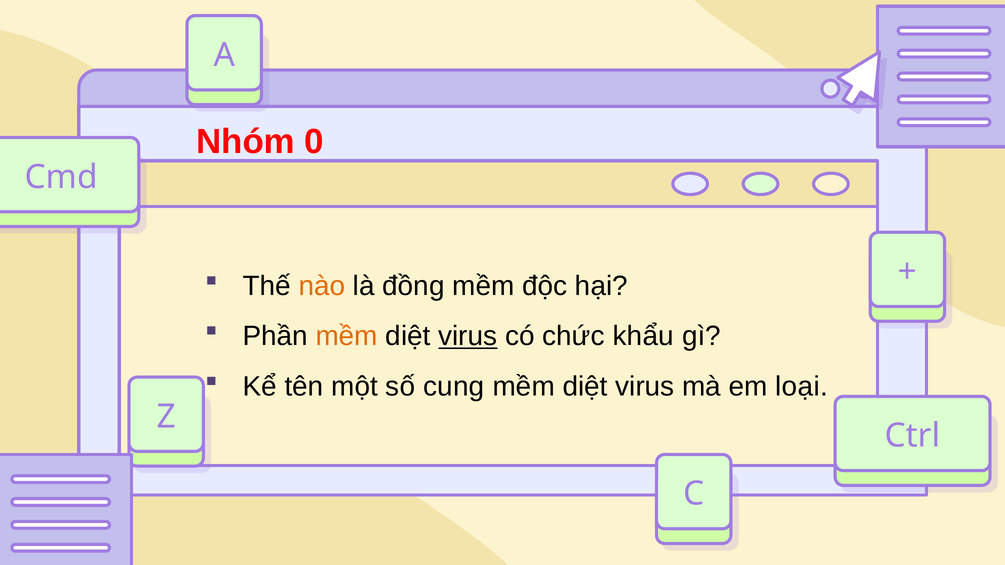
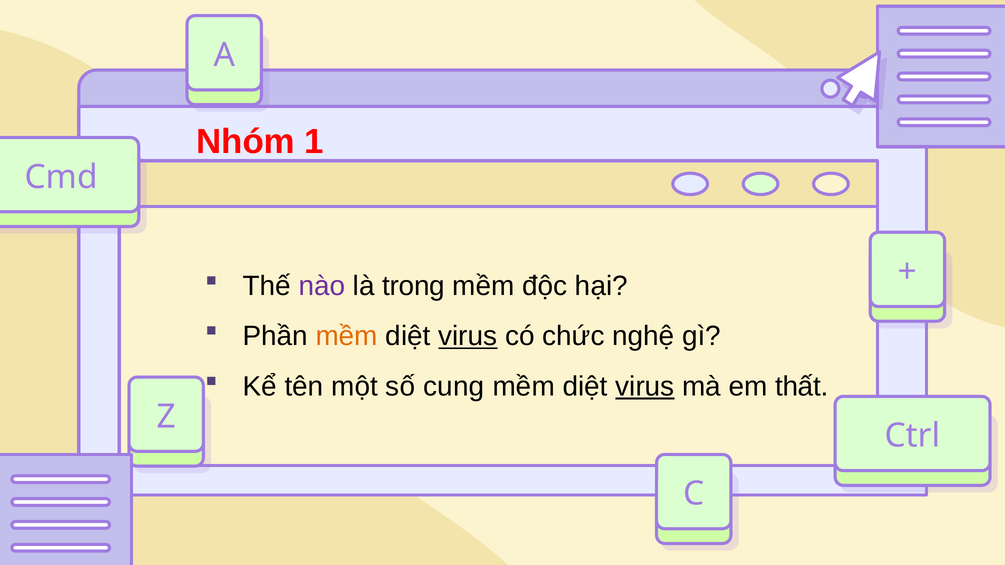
0: 0 -> 1 (314, 142)
nào colour: orange -> purple (322, 286)
đồng: đồng -> trong (414, 286)
khẩu: khẩu -> nghệ (643, 336)
virus underline: none -> present (645, 387)
loại: loại -> thất (802, 387)
